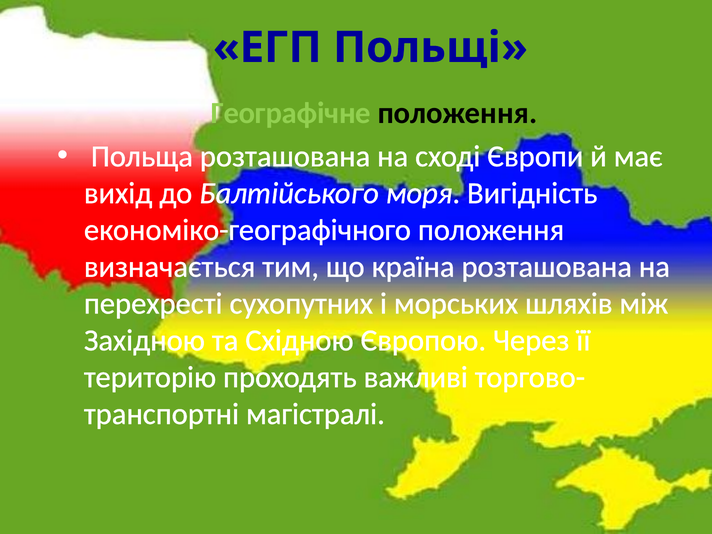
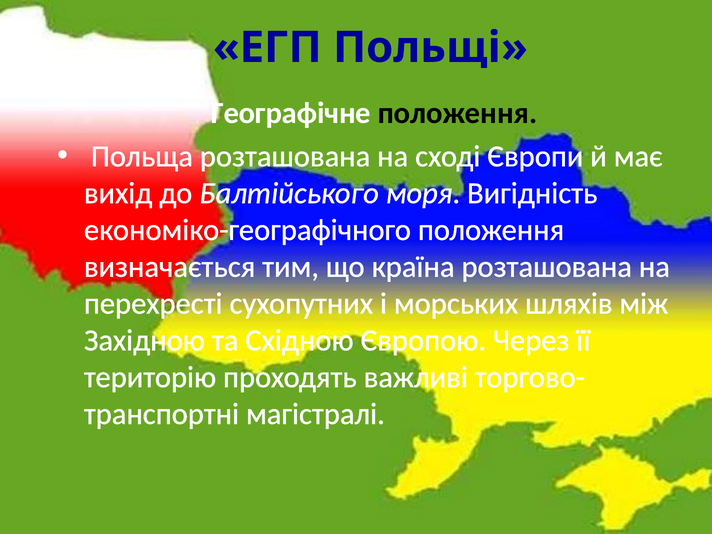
Географічне colour: light green -> white (291, 113)
